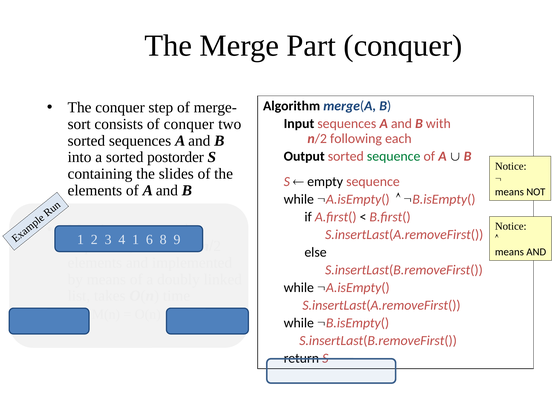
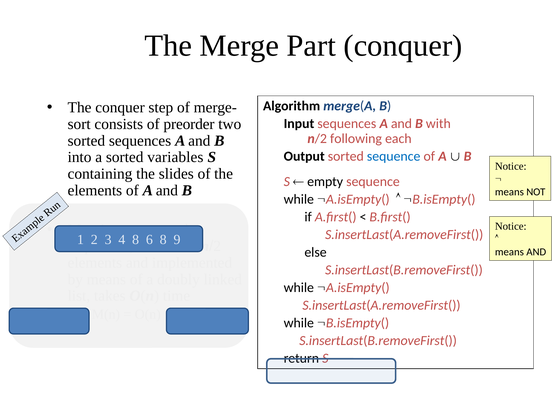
of conquer: conquer -> preorder (189, 124)
postorder: postorder -> variables (175, 157)
sequence colour: green -> blue (394, 156)
1: 1 -> 8 (136, 240)
